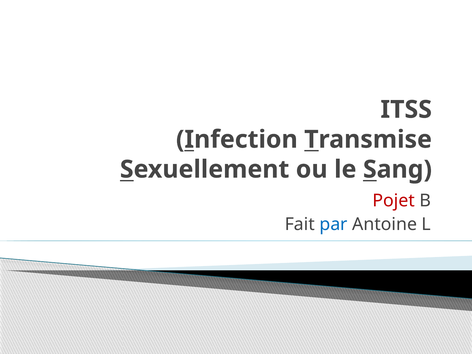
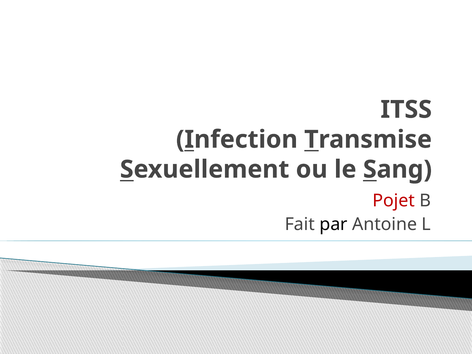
par colour: blue -> black (334, 224)
